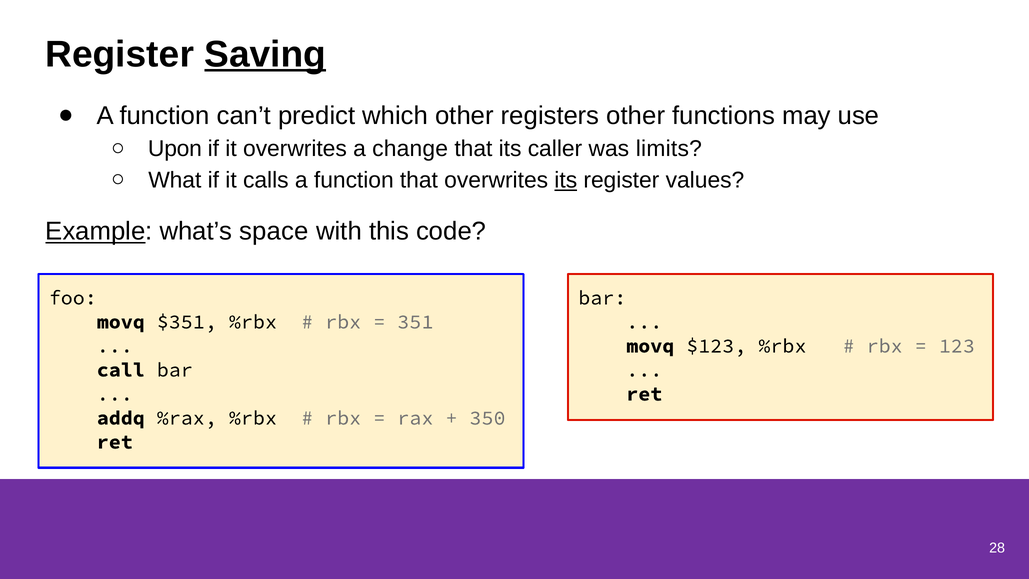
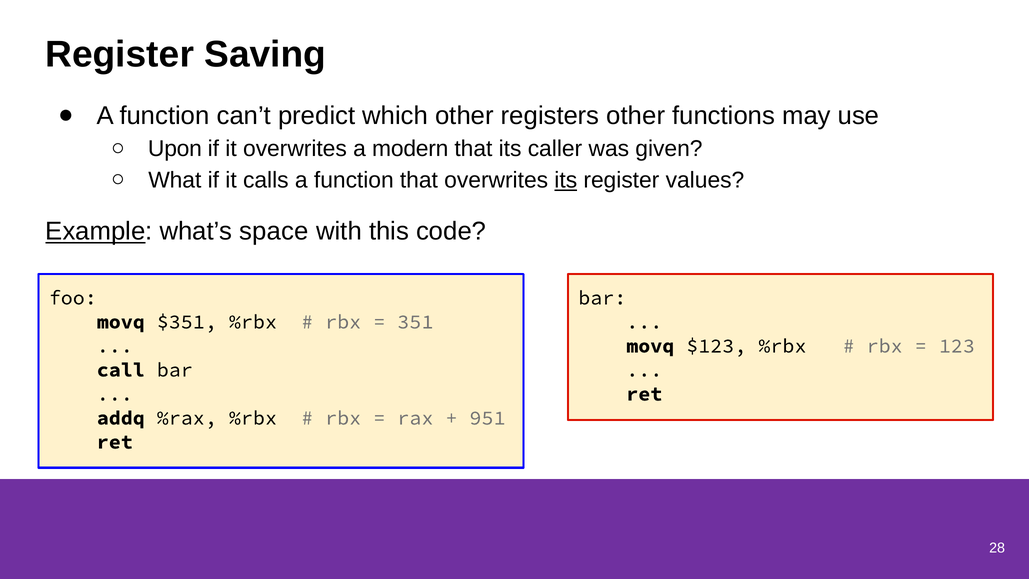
Saving underline: present -> none (265, 54)
change: change -> modern (410, 149)
limits: limits -> given (669, 149)
350: 350 -> 951 (488, 418)
